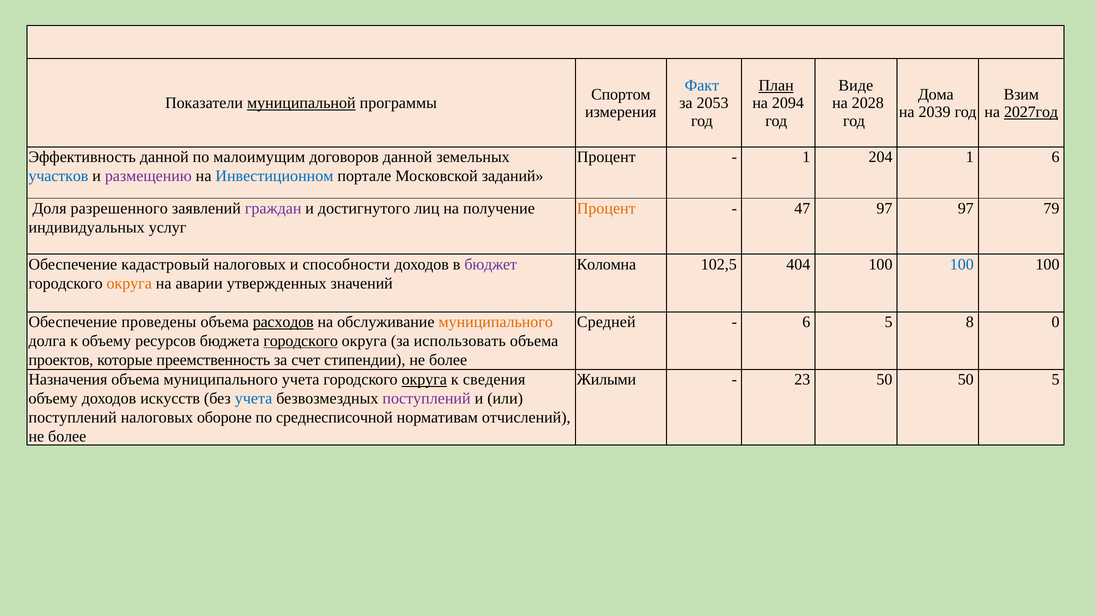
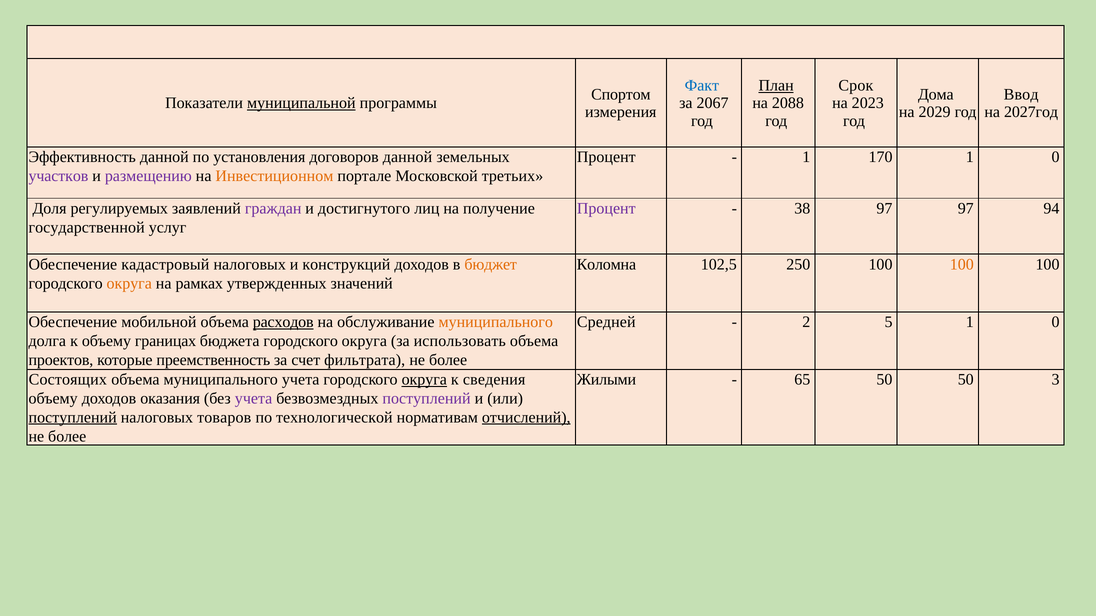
Виде: Виде -> Срок (856, 85)
Взим: Взим -> Ввод (1021, 94)
2053: 2053 -> 2067 (713, 103)
2094: 2094 -> 2088 (788, 103)
2028: 2028 -> 2023 (868, 103)
2039: 2039 -> 2029 (935, 112)
2027год underline: present -> none (1031, 112)
малоимущим: малоимущим -> установления (259, 157)
204: 204 -> 170 (881, 157)
6: 6 -> 0 (1056, 157)
участков colour: blue -> purple (58, 176)
Инвестиционном colour: blue -> orange (274, 176)
заданий: заданий -> третьих (513, 176)
разрешенного: разрешенного -> регулируемых (119, 209)
Процент colour: orange -> purple (606, 209)
47: 47 -> 38 (802, 209)
79: 79 -> 94 (1051, 209)
индивидуальных: индивидуальных -> государственной (87, 228)
способности: способности -> конструкций (346, 265)
бюджет colour: purple -> orange (491, 265)
404: 404 -> 250 (798, 265)
100 colour: blue -> orange (962, 265)
аварии: аварии -> рамках (199, 283)
проведены: проведены -> мобильной (159, 322)
6: 6 -> 2 (806, 322)
5 8: 8 -> 1 (970, 322)
ресурсов: ресурсов -> границах (166, 341)
городского underline: present -> none (301, 341)
стипендии: стипендии -> фильтрата (365, 360)
Назначения: Назначения -> Состоящих (68, 380)
23: 23 -> 65 (802, 380)
50 5: 5 -> 3 (1056, 380)
искусств: искусств -> оказания (170, 399)
учета colour: blue -> purple (254, 399)
поступлений underline: none -> present (73, 418)
обороне: обороне -> товаров (224, 418)
среднесписочной: среднесписочной -> технологической (334, 418)
отчислений underline: none -> present (526, 418)
